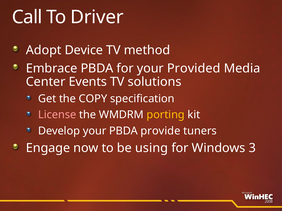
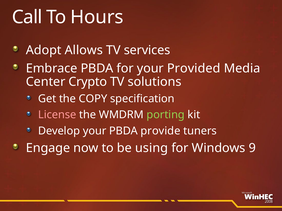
Driver: Driver -> Hours (97, 17)
Device: Device -> Allows (84, 50)
method: method -> services (147, 50)
Events: Events -> Crypto (88, 82)
porting colour: yellow -> light green (166, 115)
3: 3 -> 9 (252, 148)
